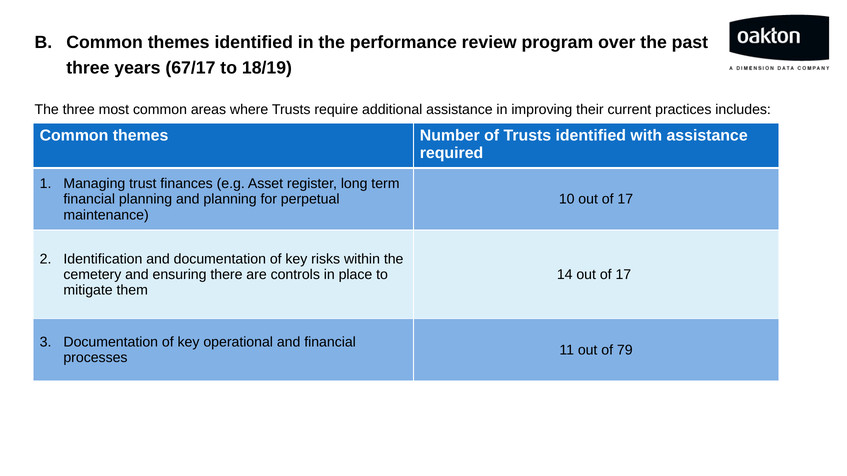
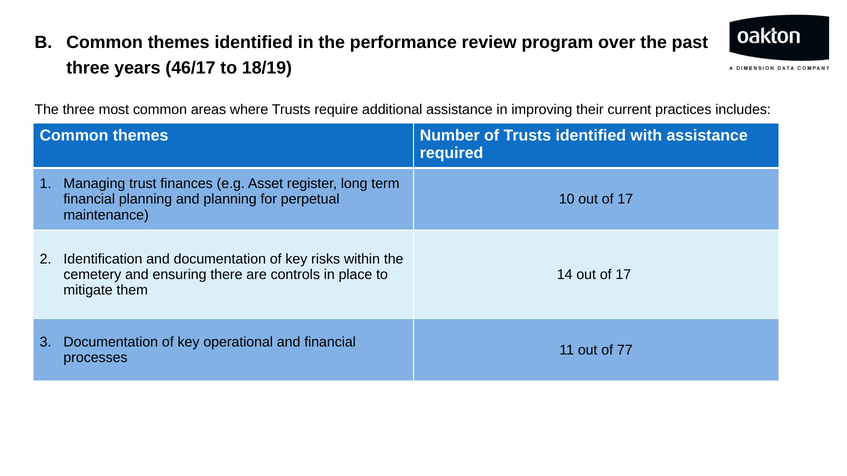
67/17: 67/17 -> 46/17 (190, 68)
79: 79 -> 77 (625, 350)
